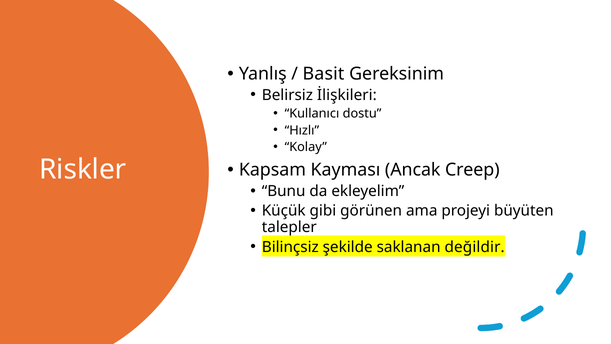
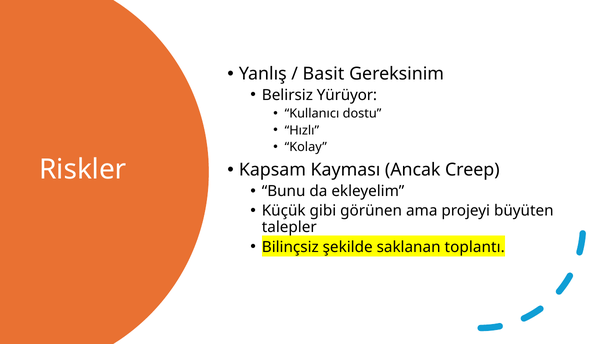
İlişkileri: İlişkileri -> Yürüyor (347, 95)
değildir: değildir -> toplantı (475, 247)
